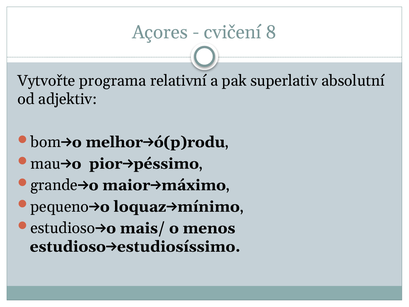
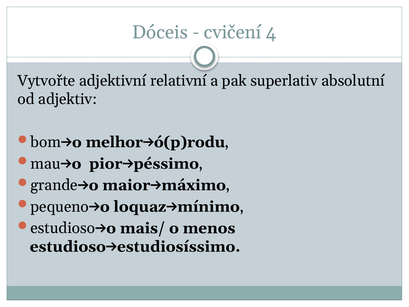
Açores: Açores -> Dóceis (160, 32)
8: 8 -> 4 (271, 32)
programa: programa -> adjektivní (113, 81)
